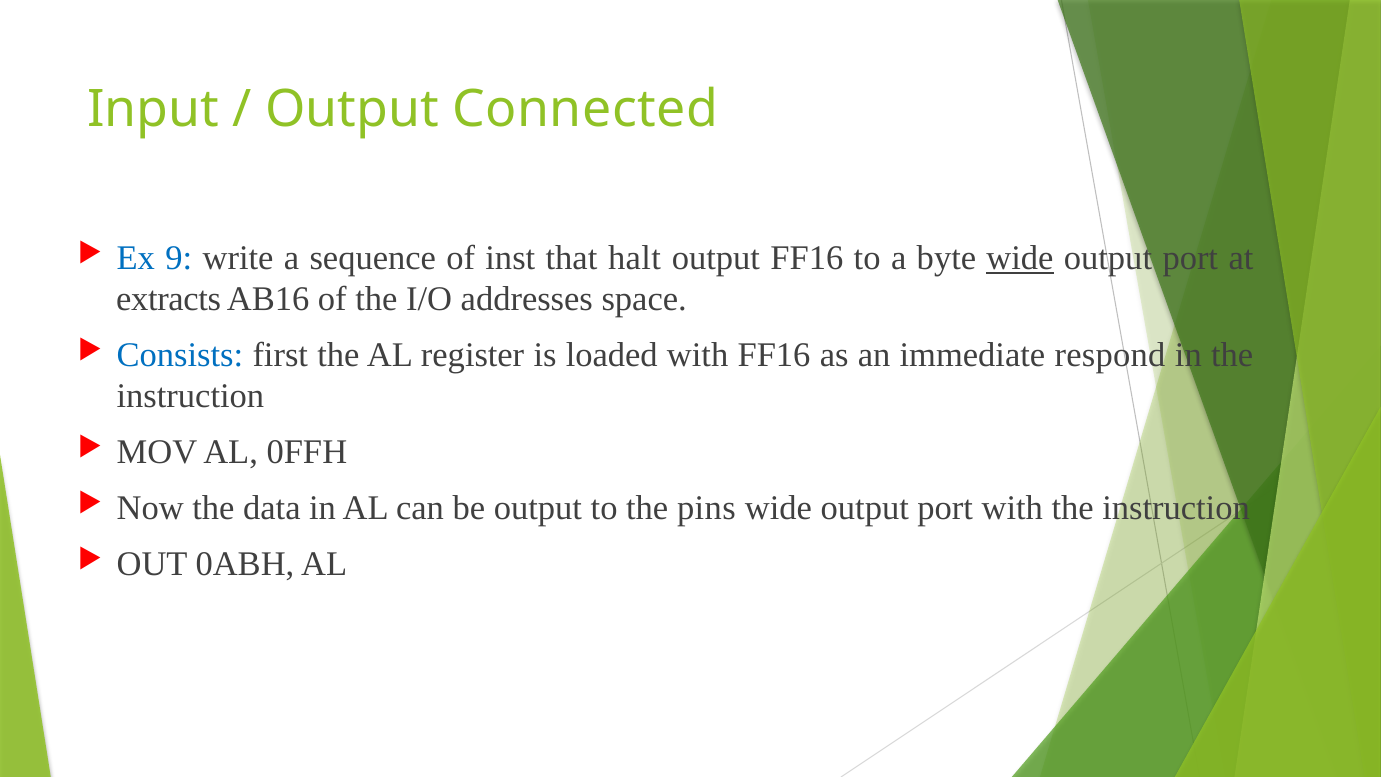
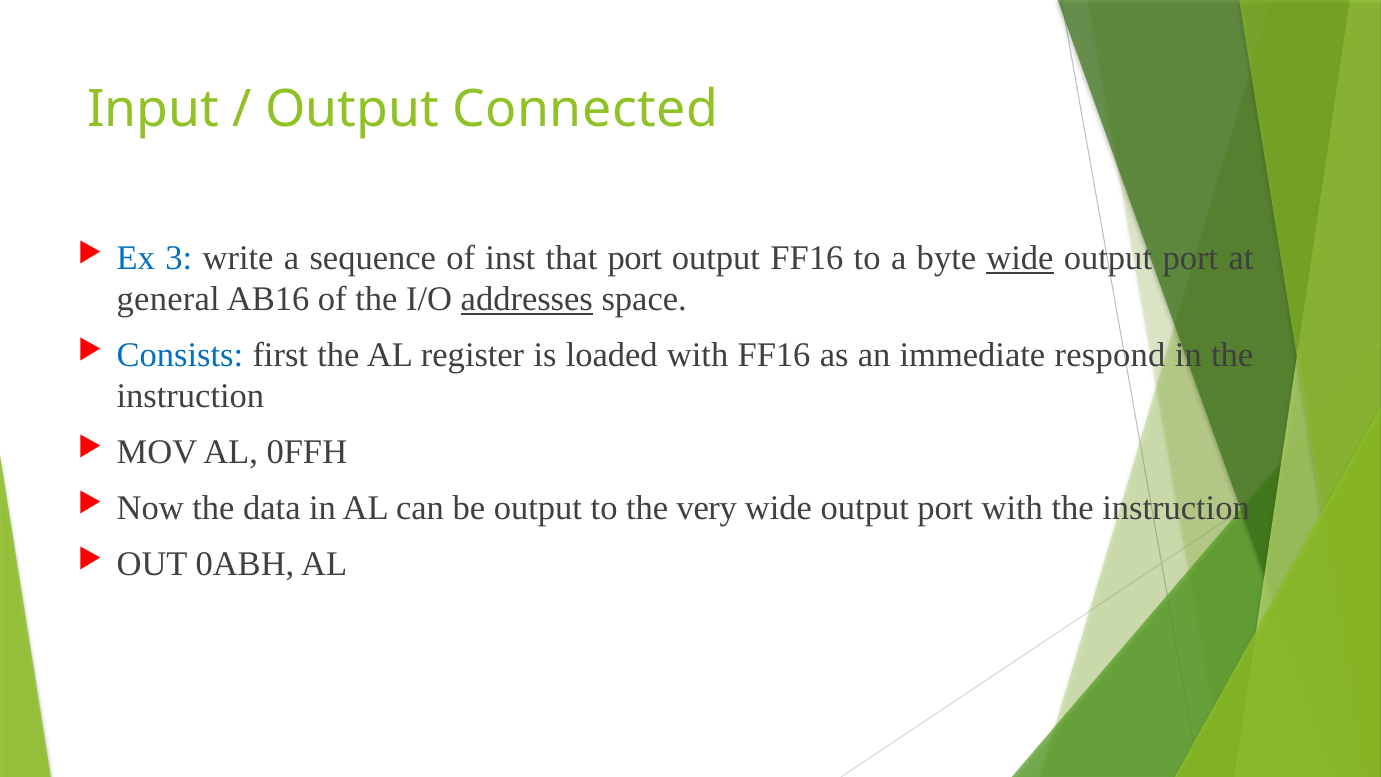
9: 9 -> 3 (179, 258)
that halt: halt -> port (635, 258)
extracts: extracts -> general (168, 299)
addresses underline: none -> present (527, 299)
pins: pins -> very (707, 508)
